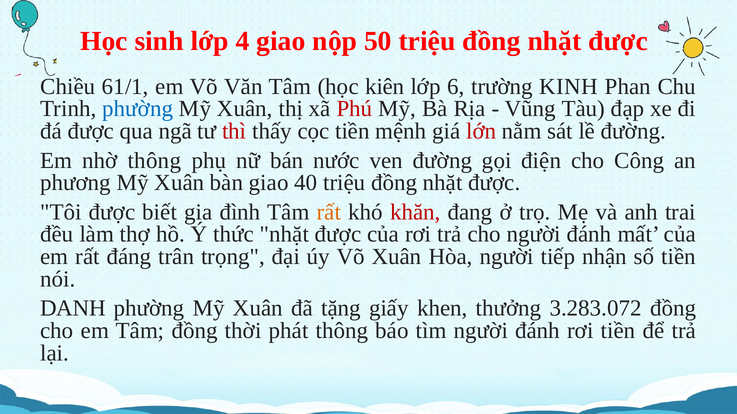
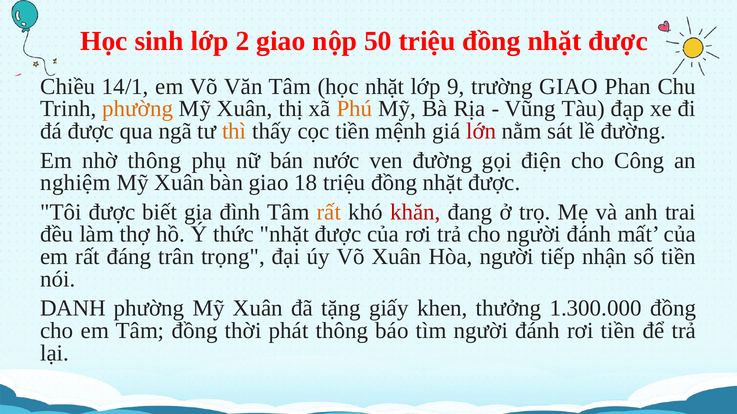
4: 4 -> 2 (243, 41)
61/1: 61/1 -> 14/1 (125, 87)
học kiên: kiên -> nhặt (385, 87)
6: 6 -> 9 (456, 87)
trường KINH: KINH -> GIAO (569, 87)
phường colour: blue -> orange (138, 109)
Phú colour: red -> orange (355, 109)
thì colour: red -> orange (234, 131)
phương: phương -> nghiệm (76, 183)
40: 40 -> 18 (306, 183)
3.283.072: 3.283.072 -> 1.300.000 (596, 309)
